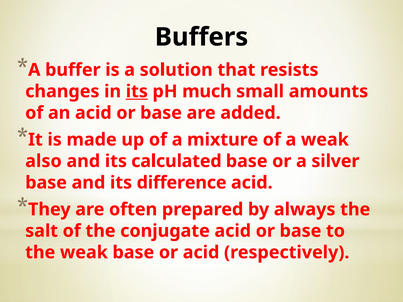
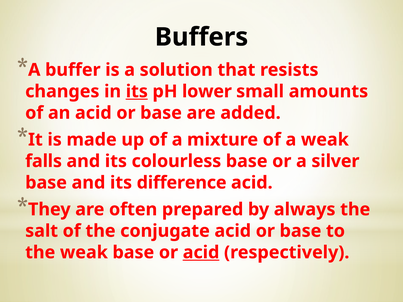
much: much -> lower (207, 91)
also: also -> falls (44, 161)
calculated: calculated -> colourless (176, 161)
acid underline: none -> present (201, 253)
